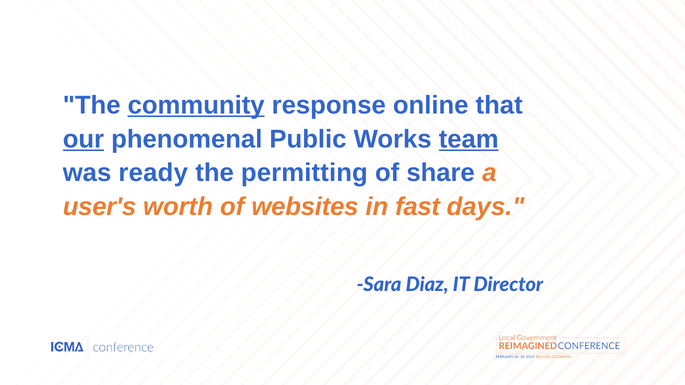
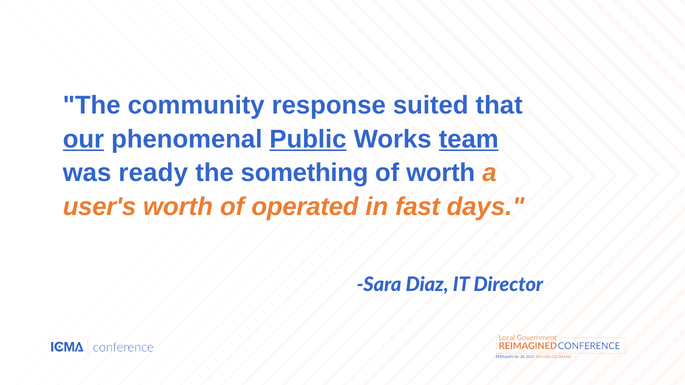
community underline: present -> none (196, 105)
online: online -> suited (431, 105)
Public underline: none -> present (308, 139)
permitting: permitting -> something (305, 173)
of share: share -> worth (441, 173)
websites: websites -> operated (305, 207)
